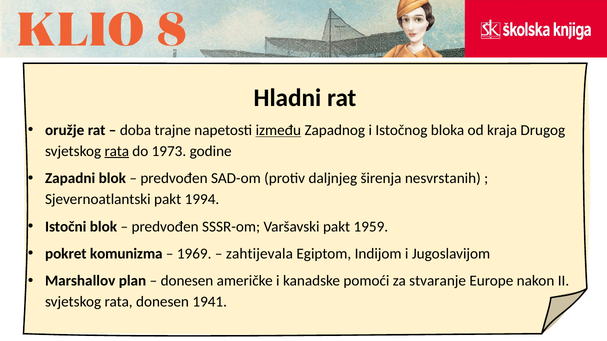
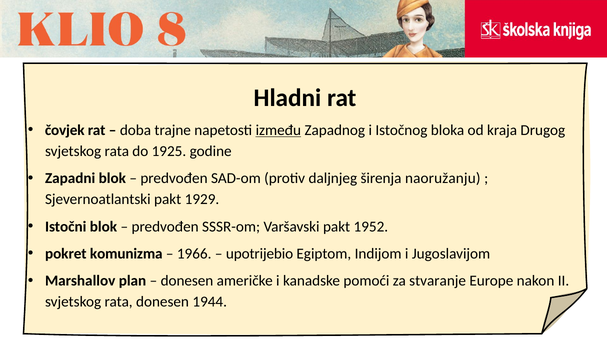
oružje: oružje -> čovjek (65, 130)
rata underline: present -> none (117, 151)
1973: 1973 -> 1925 (169, 151)
nesvrstanih: nesvrstanih -> naoružanju (443, 179)
1994: 1994 -> 1929 (202, 200)
1959: 1959 -> 1952 (371, 227)
1969: 1969 -> 1966 (194, 254)
zahtijevala: zahtijevala -> upotrijebio (260, 254)
1941: 1941 -> 1944 (210, 302)
